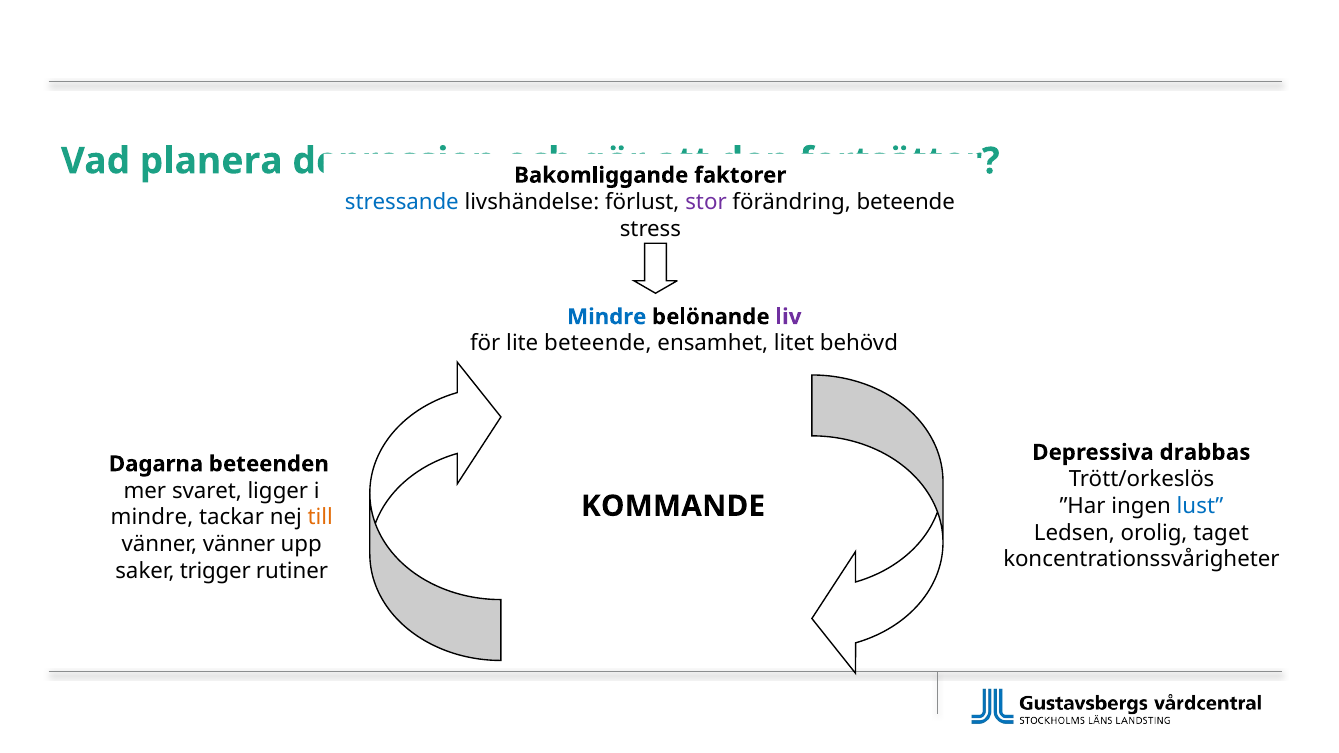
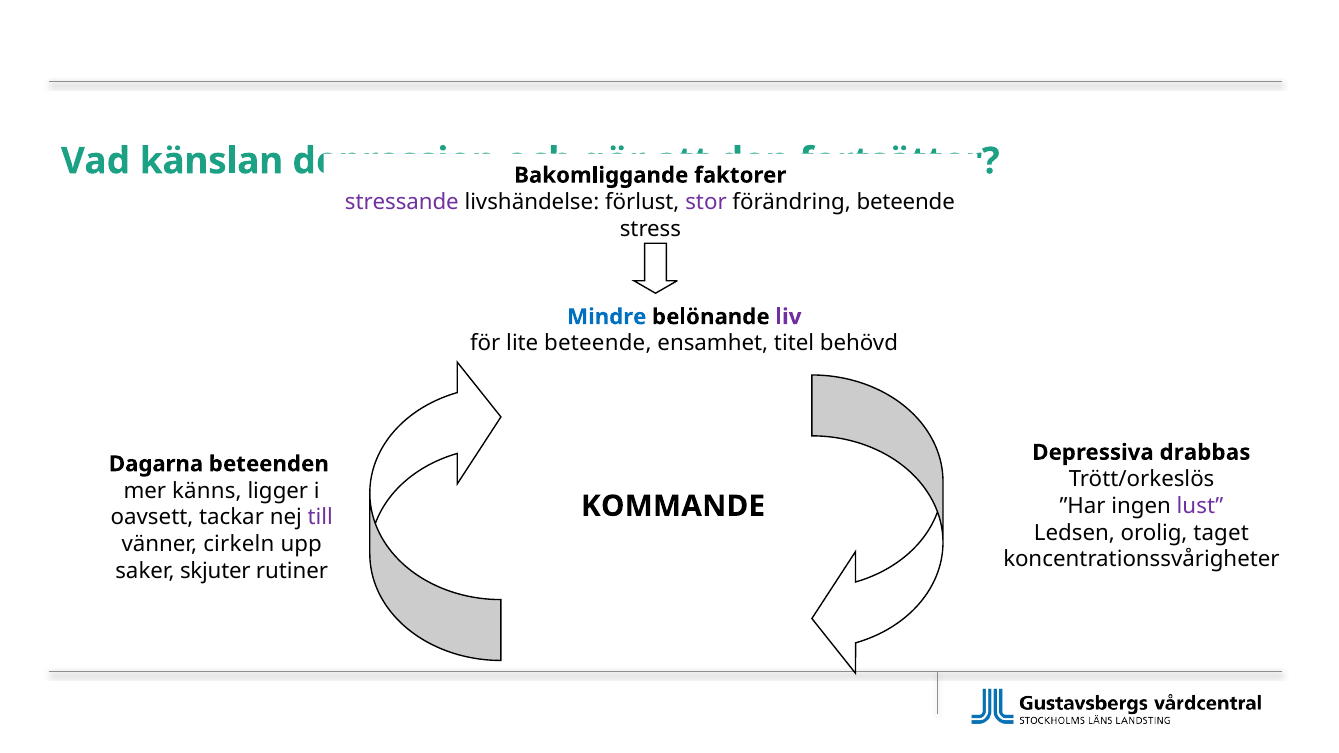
planera: planera -> känslan (211, 161)
stressande colour: blue -> purple (402, 202)
litet: litet -> titel (794, 344)
svaret: svaret -> känns (207, 491)
lust colour: blue -> purple (1200, 506)
mindre: mindre -> oavsett (152, 518)
till colour: orange -> purple (320, 518)
vänner vänner: vänner -> cirkeln (239, 544)
trigger: trigger -> skjuter (215, 571)
